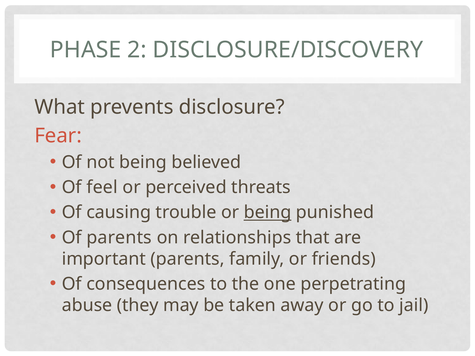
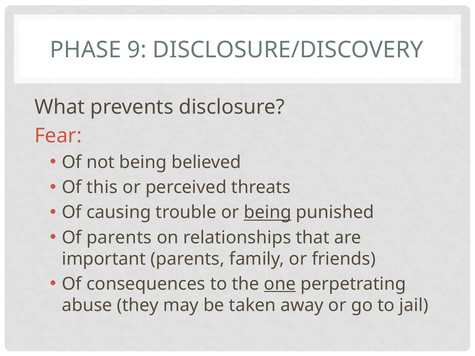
2: 2 -> 9 (137, 50)
feel: feel -> this (102, 187)
one underline: none -> present (280, 284)
